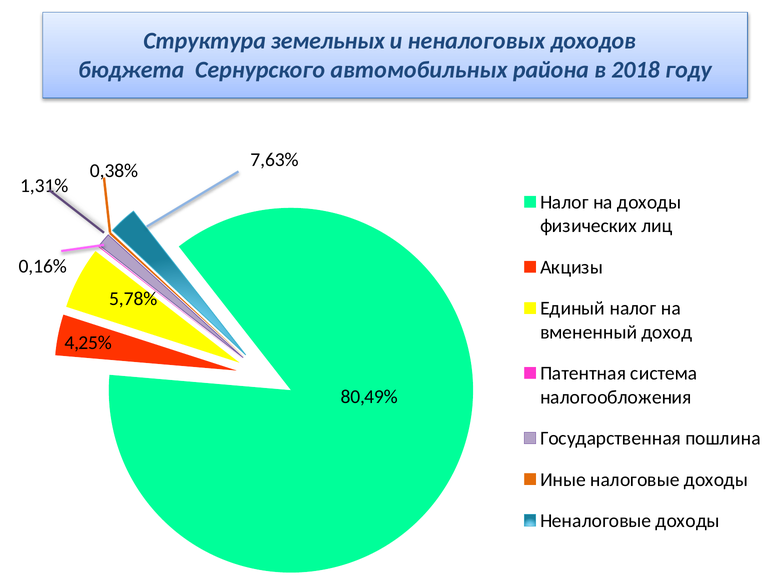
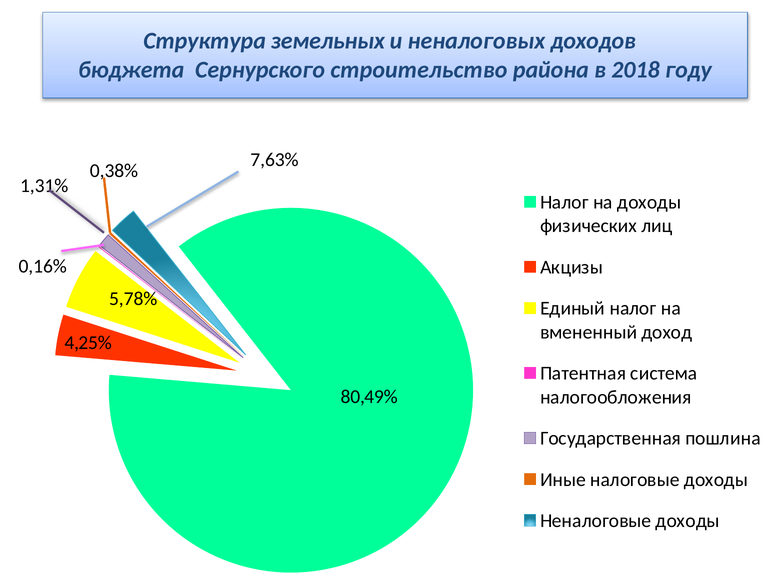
автомобильных: автомобильных -> строительство (419, 70)
